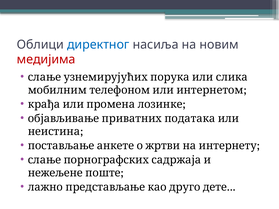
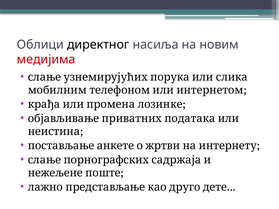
директног colour: blue -> black (98, 45)
